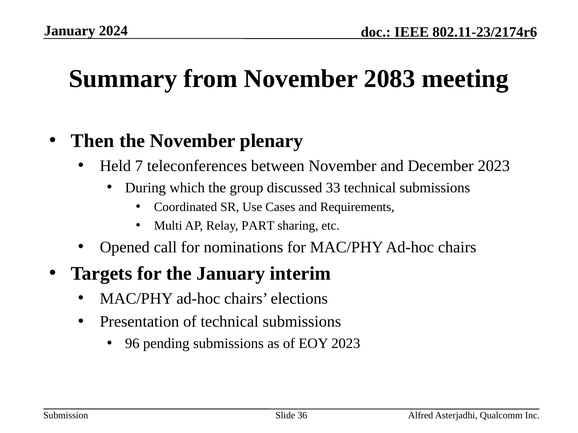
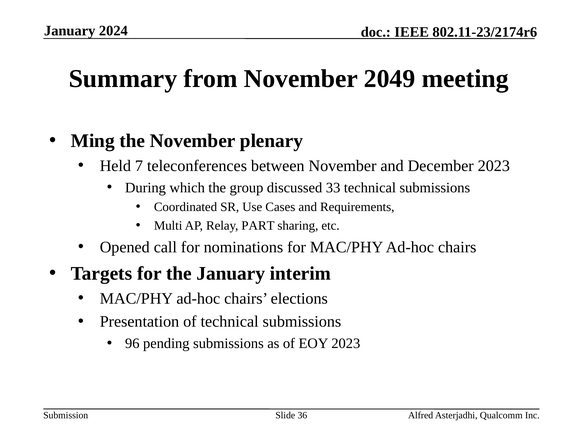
2083: 2083 -> 2049 (390, 79)
Then: Then -> Ming (93, 141)
